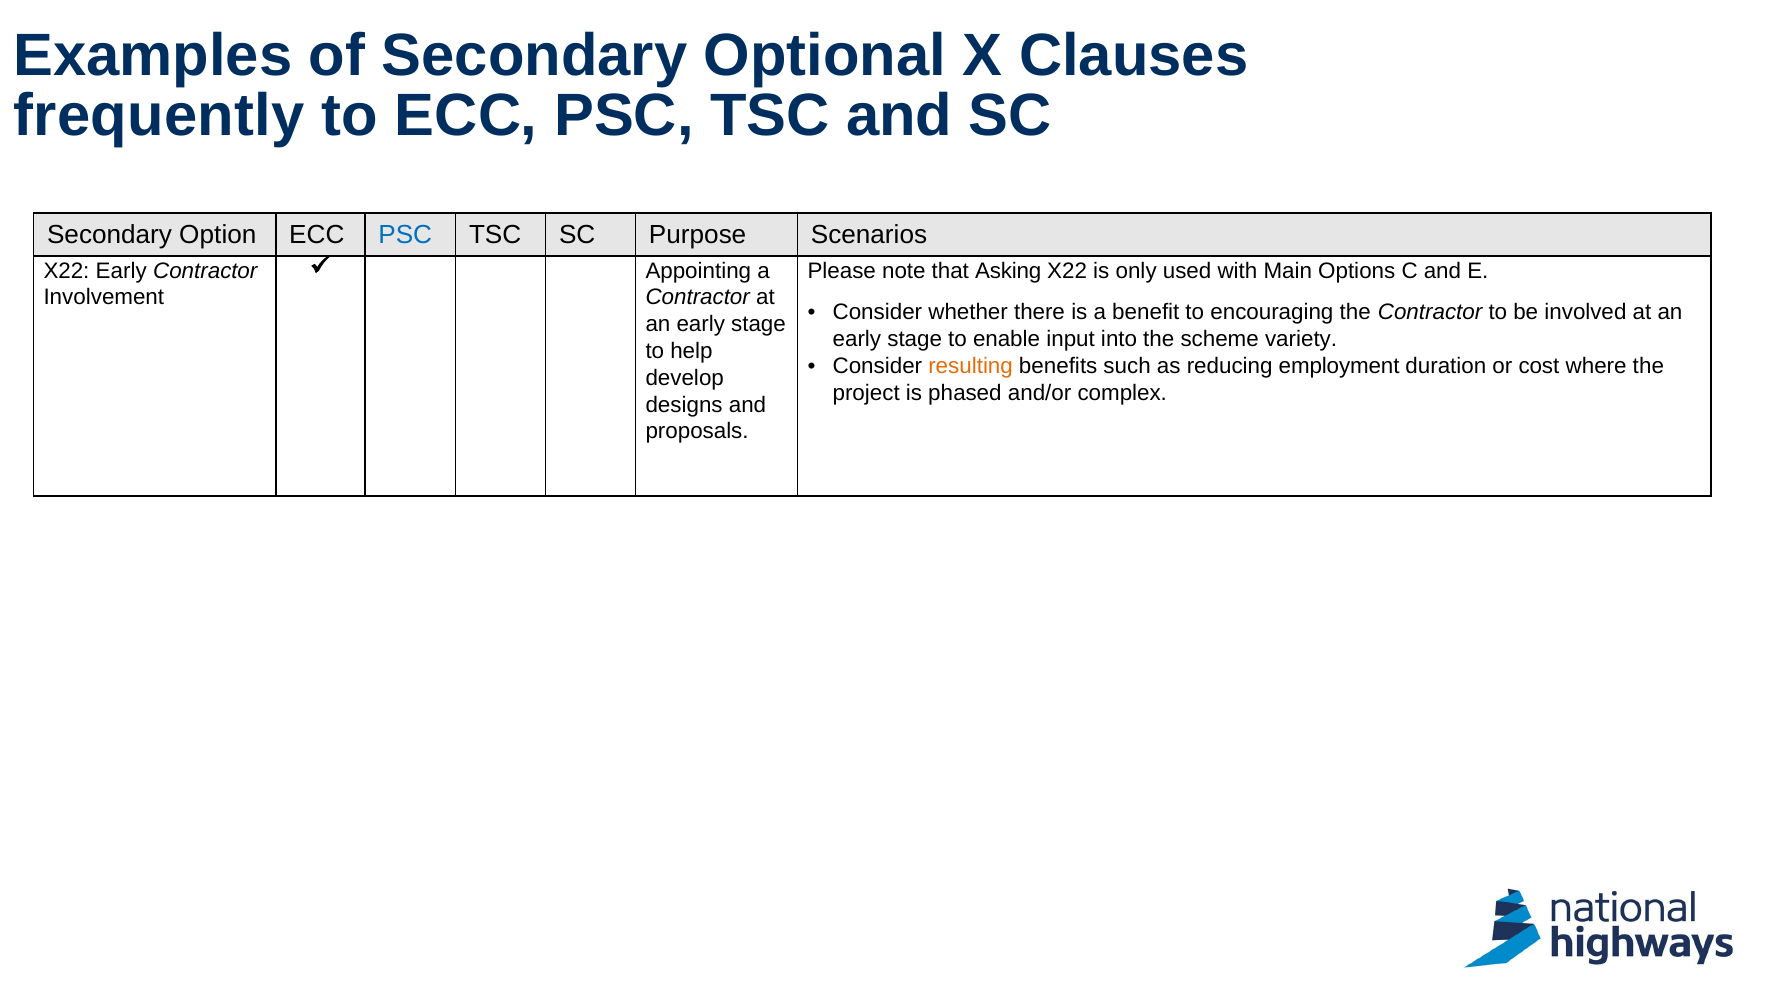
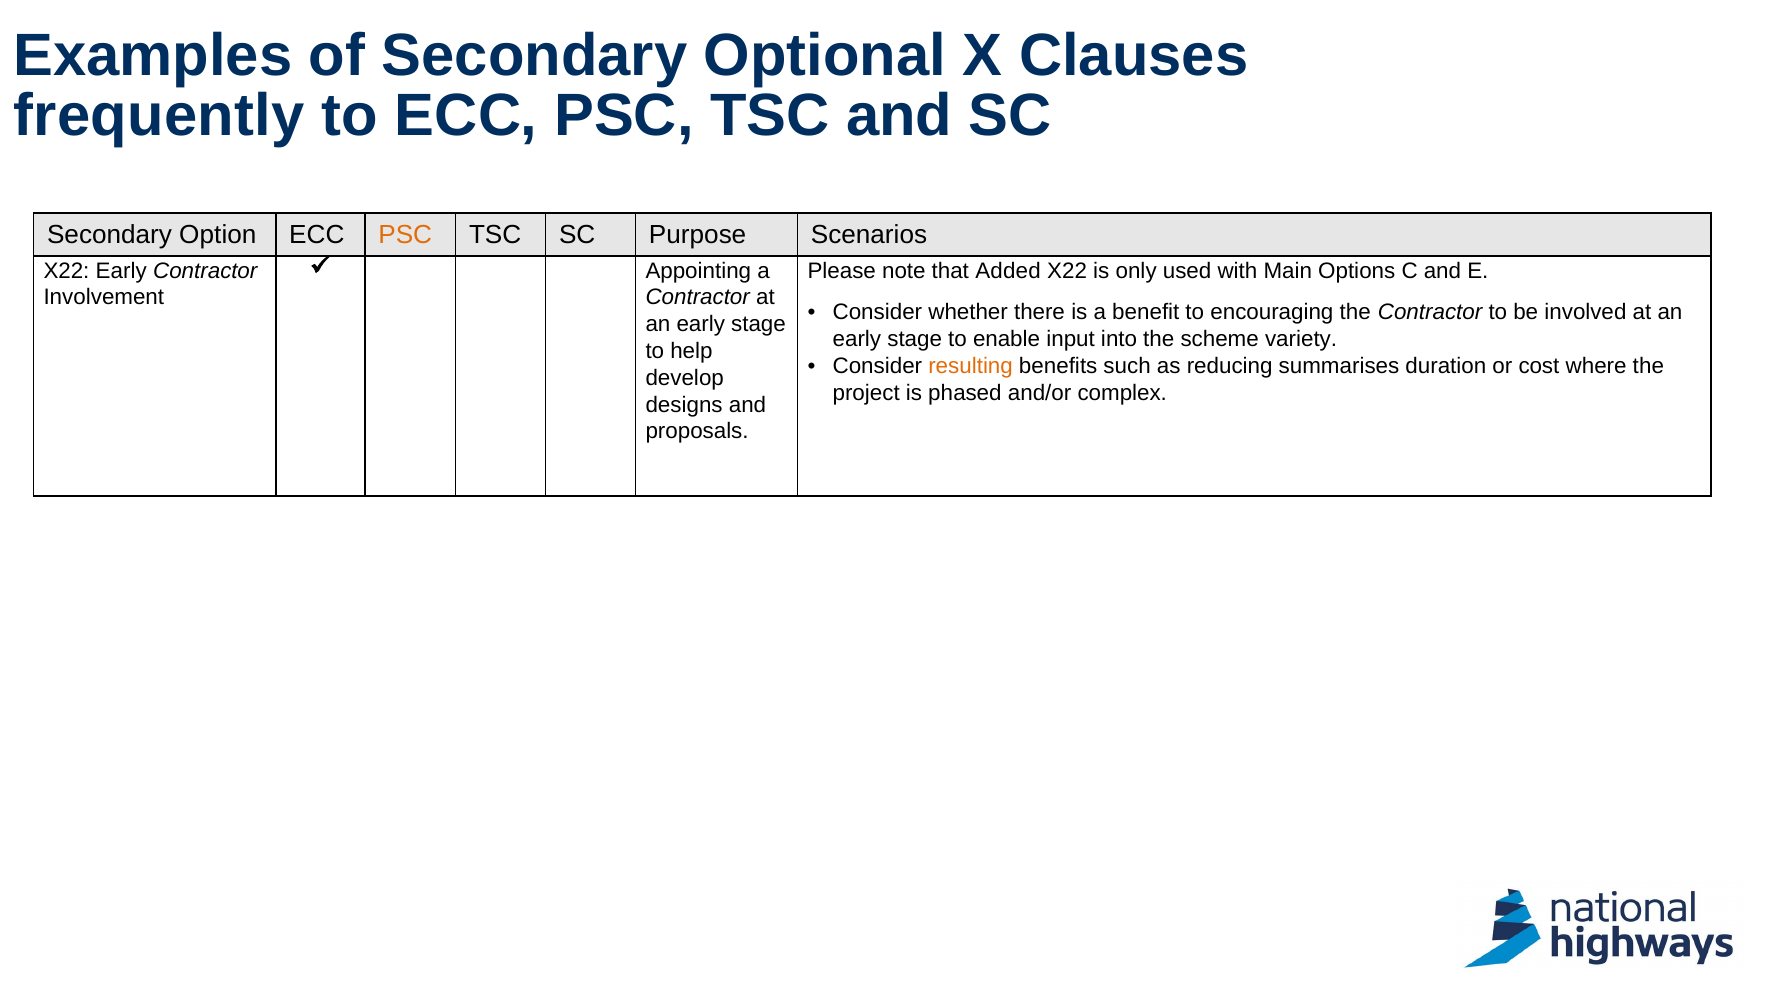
PSC colour: blue -> orange (405, 235)
Asking: Asking -> Added (1008, 271)
employment: employment -> summarises (1339, 366)
